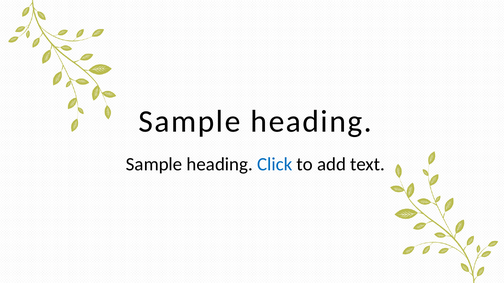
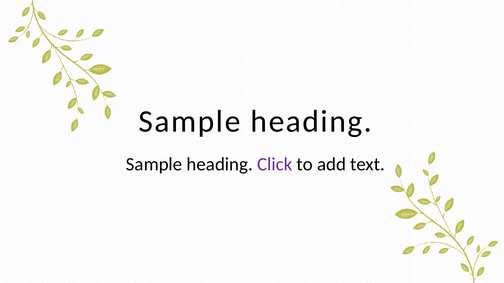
Click colour: blue -> purple (275, 164)
